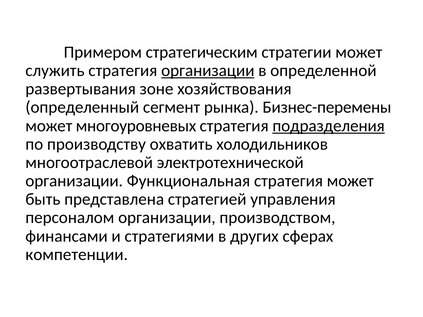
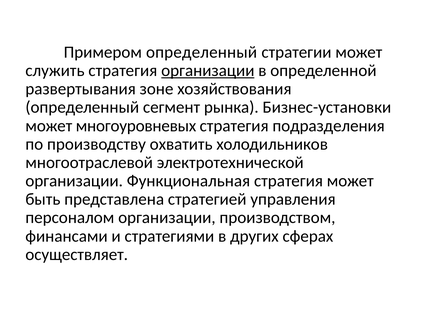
Примером стратегическим: стратегическим -> определенный (202, 52)
Бизнес-перемены: Бизнес-перемены -> Бизнес-установки (327, 107)
подразделения underline: present -> none (329, 126)
компетенции: компетенции -> осуществляет (77, 255)
